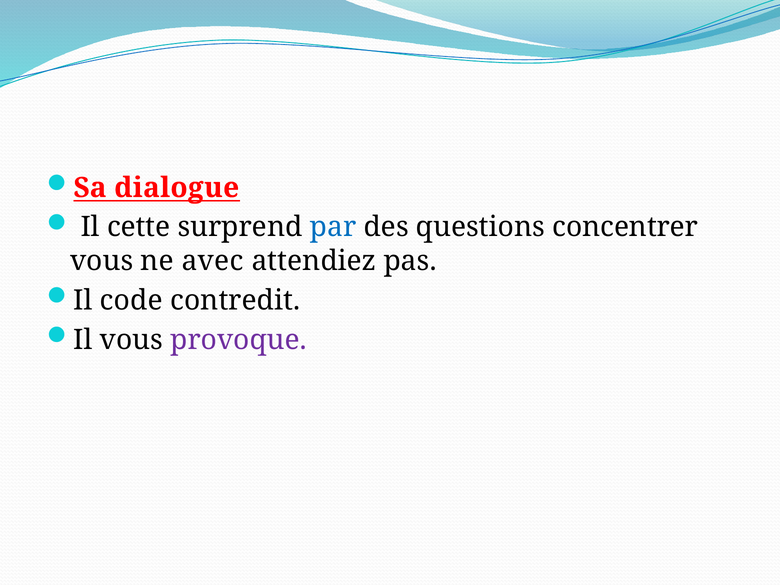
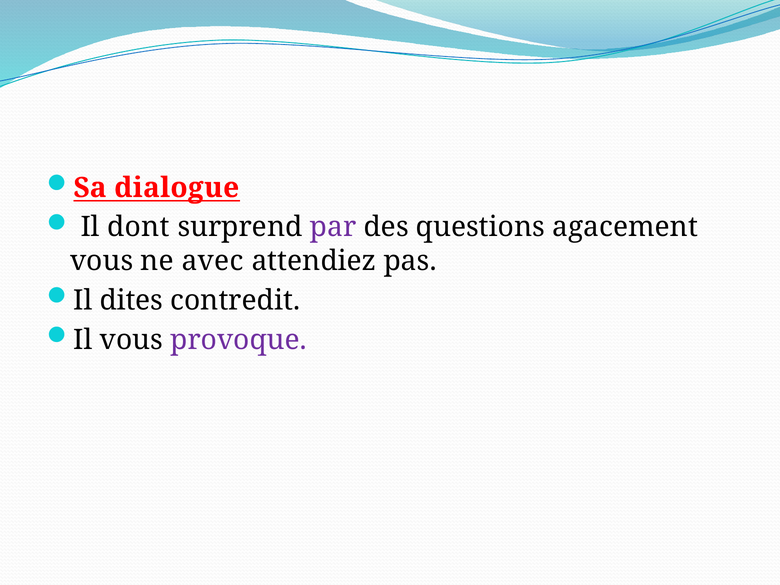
cette: cette -> dont (138, 227)
par colour: blue -> purple (333, 227)
concentrer: concentrer -> agacement (625, 227)
code: code -> dites (131, 300)
